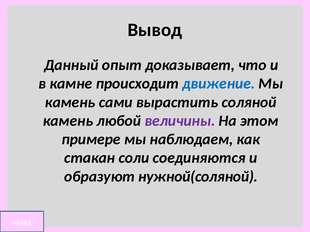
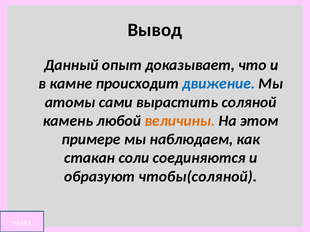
камень: камень -> атомы (70, 102)
величины colour: purple -> orange (180, 121)
нужной(соляной: нужной(соляной -> чтобы(соляной (198, 177)
